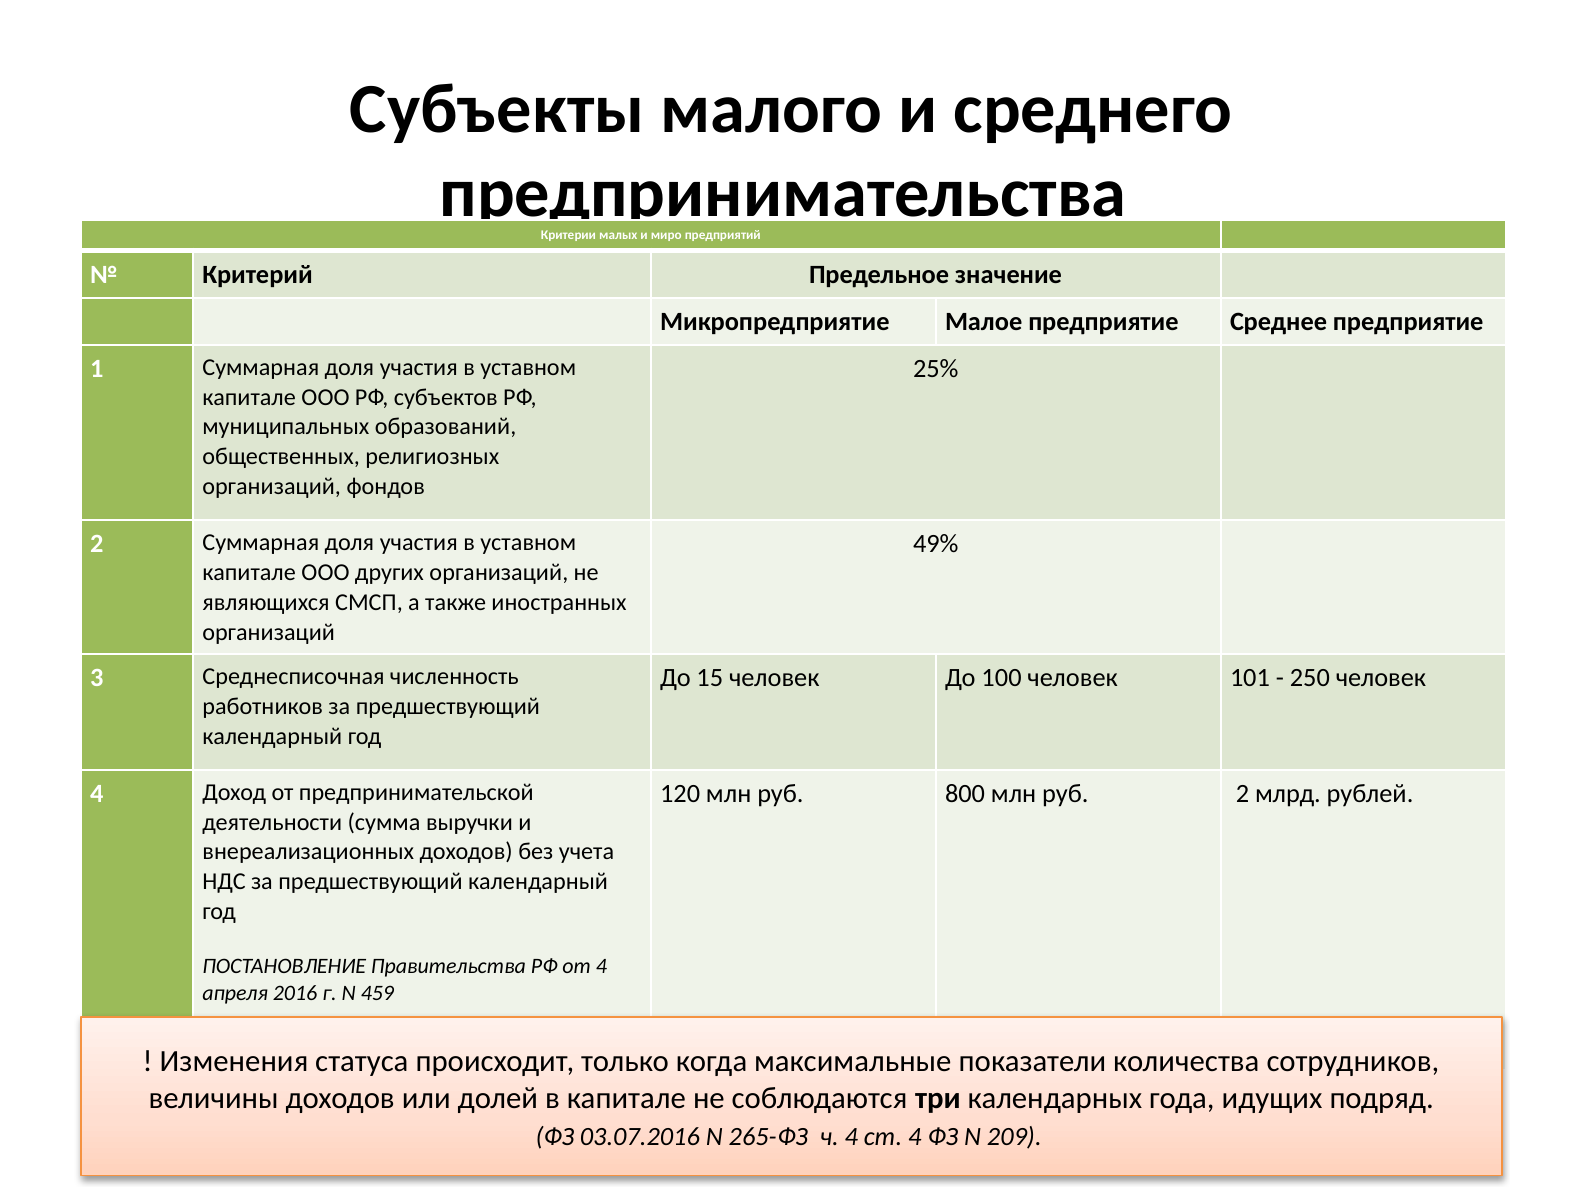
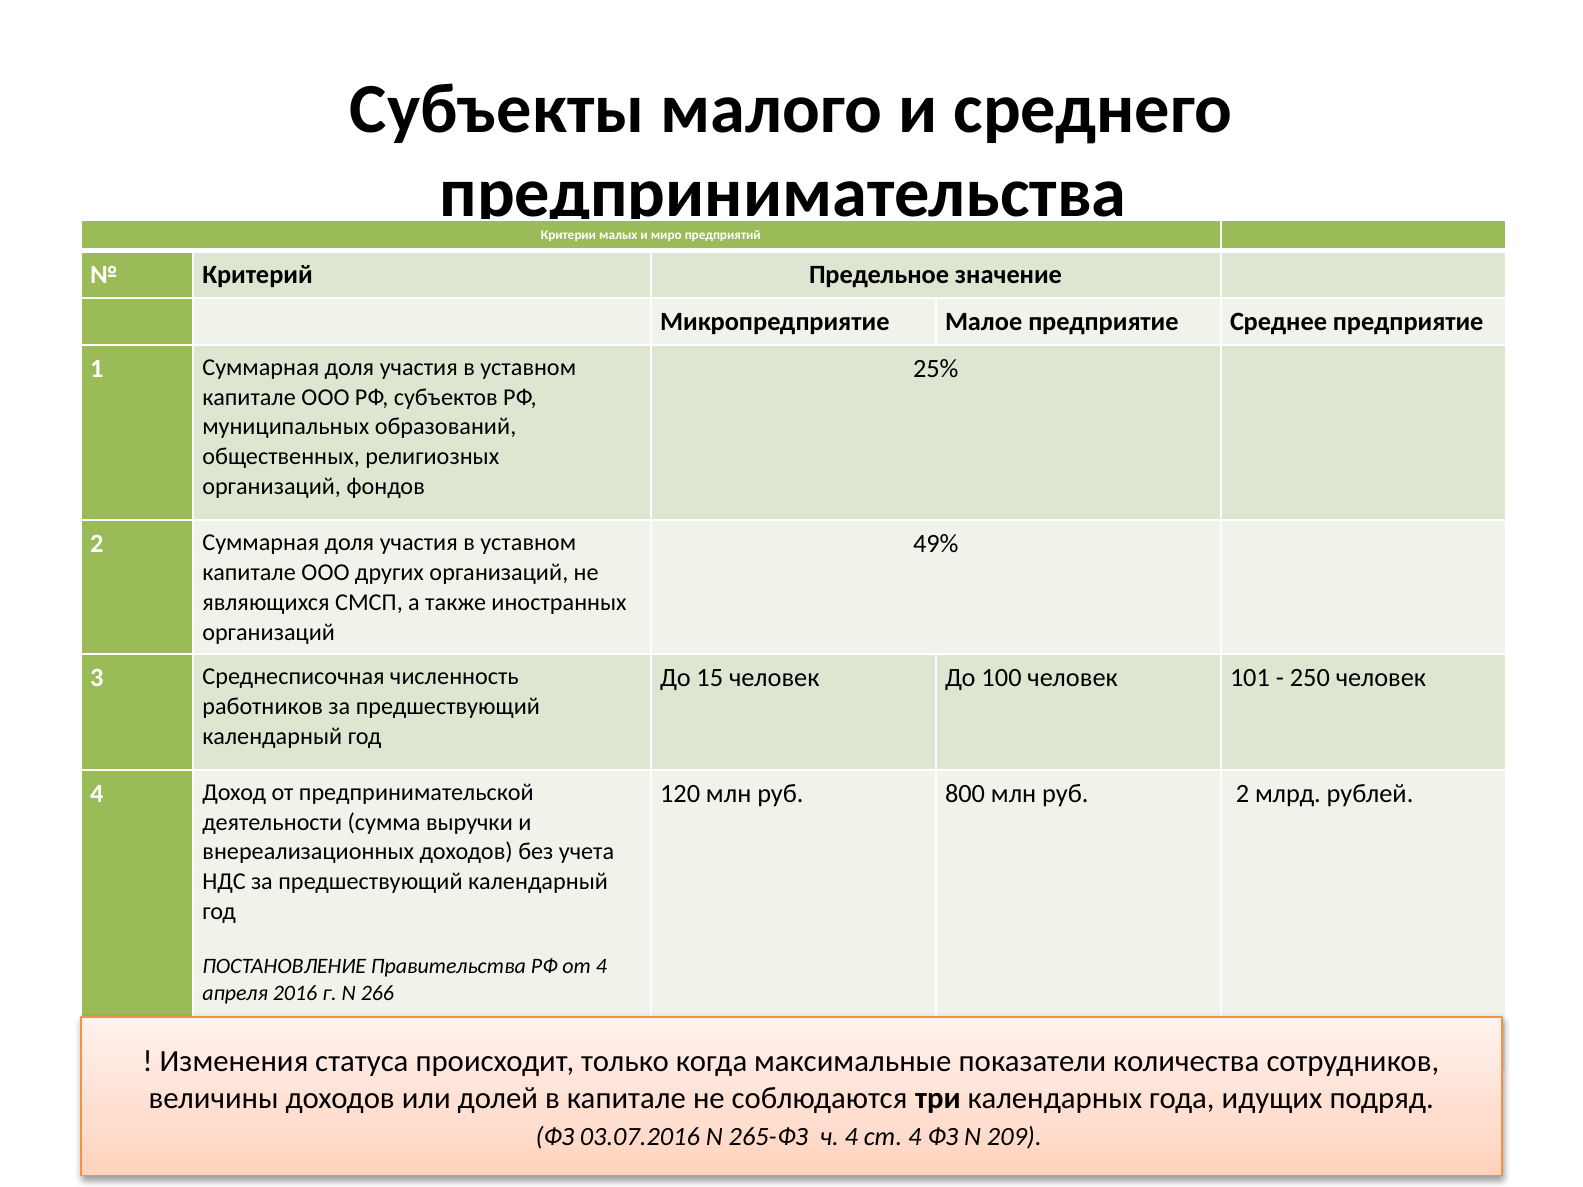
459: 459 -> 266 (377, 993)
